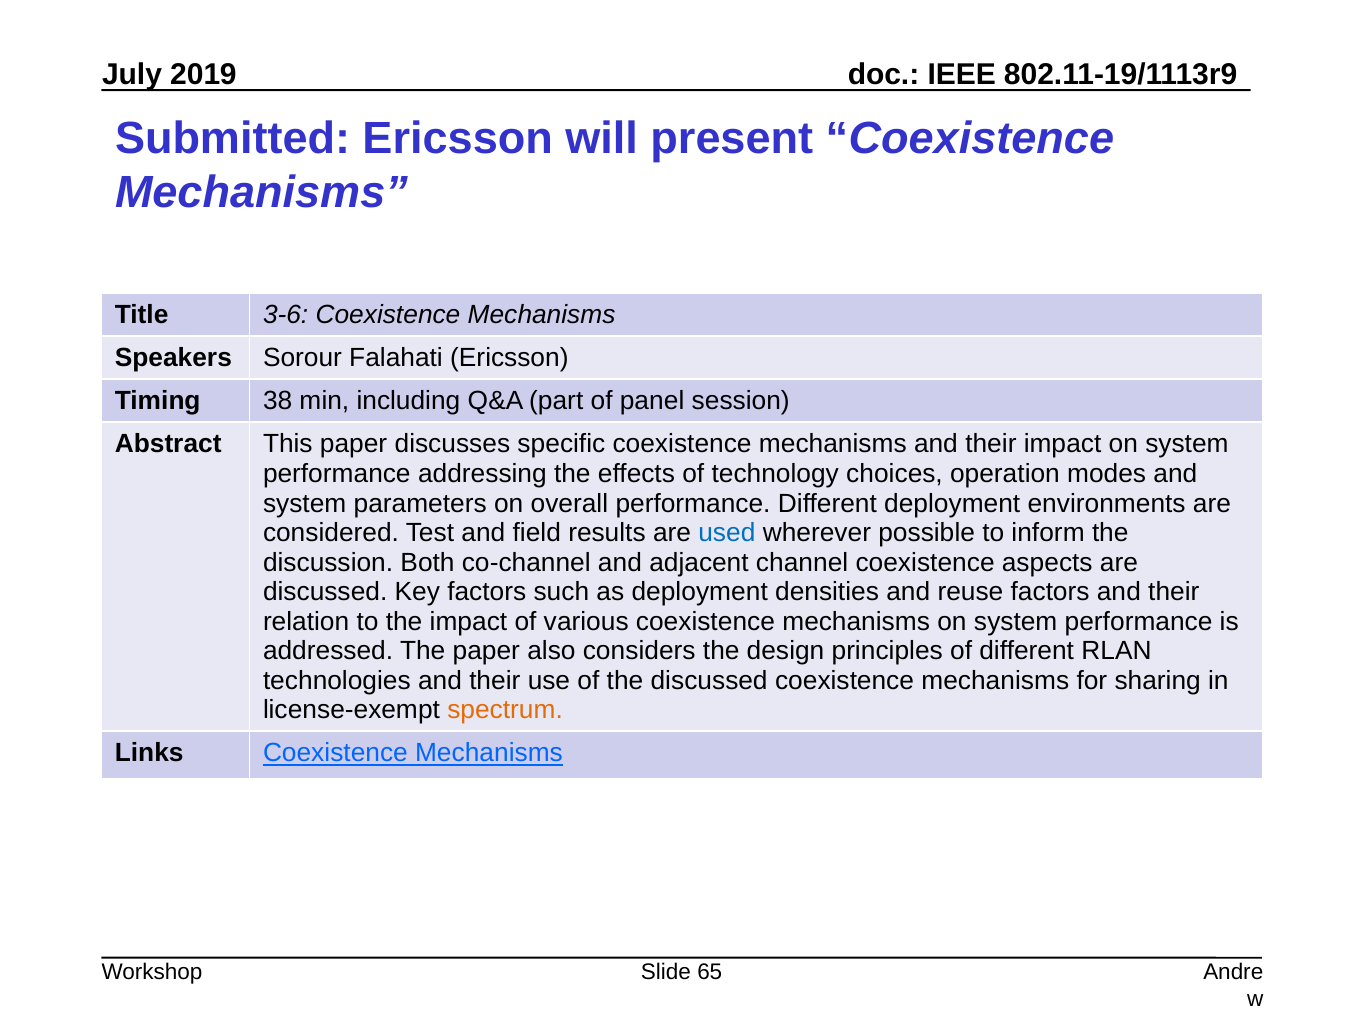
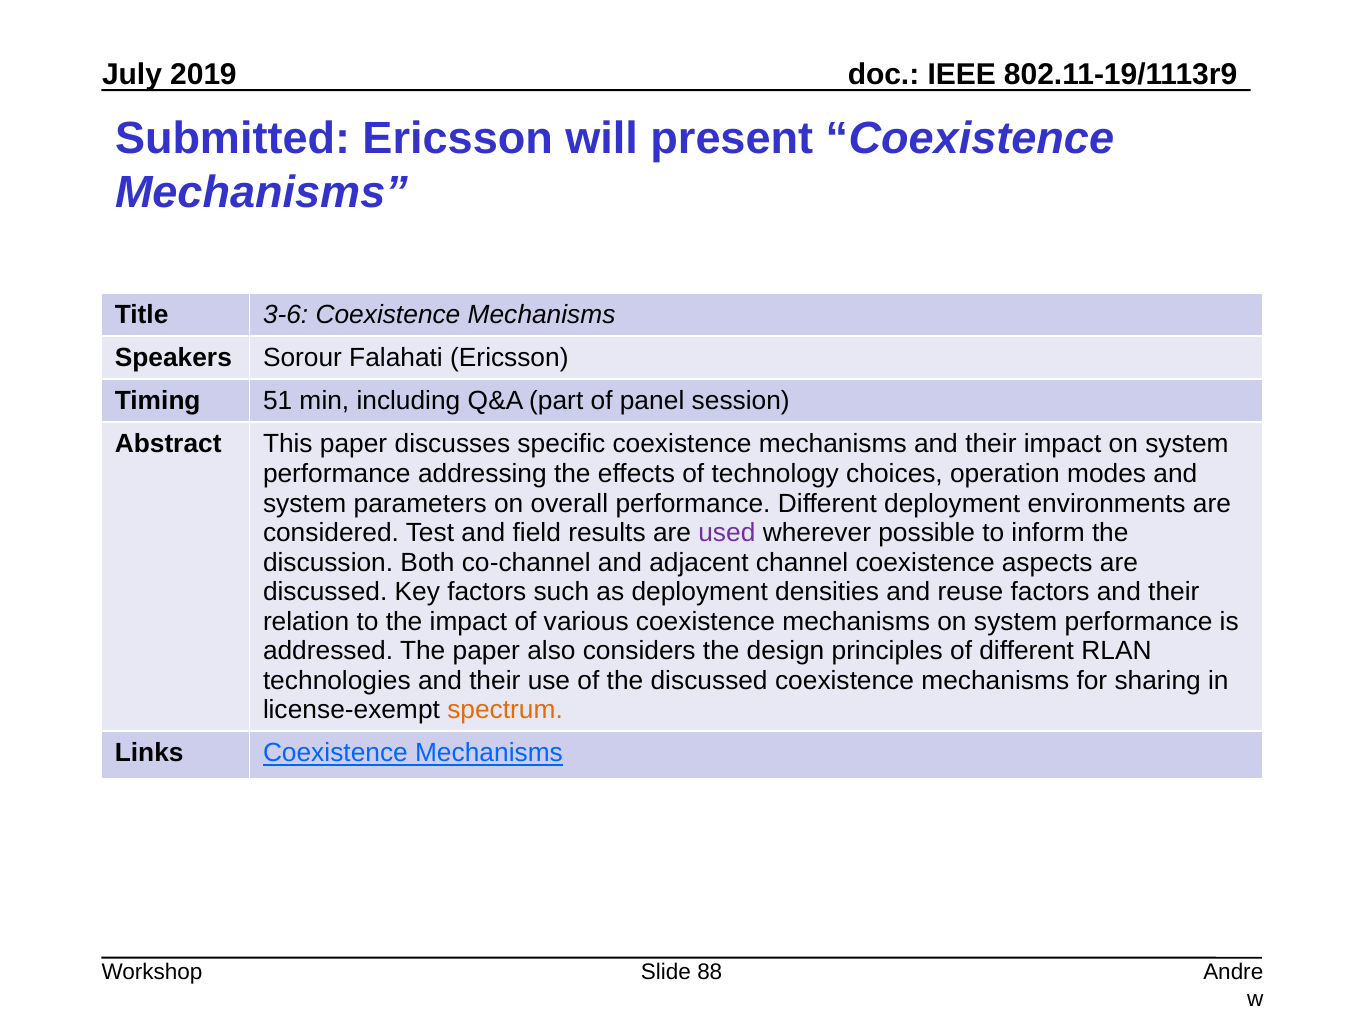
38: 38 -> 51 (278, 401)
used colour: blue -> purple (727, 533)
65: 65 -> 88 (710, 973)
